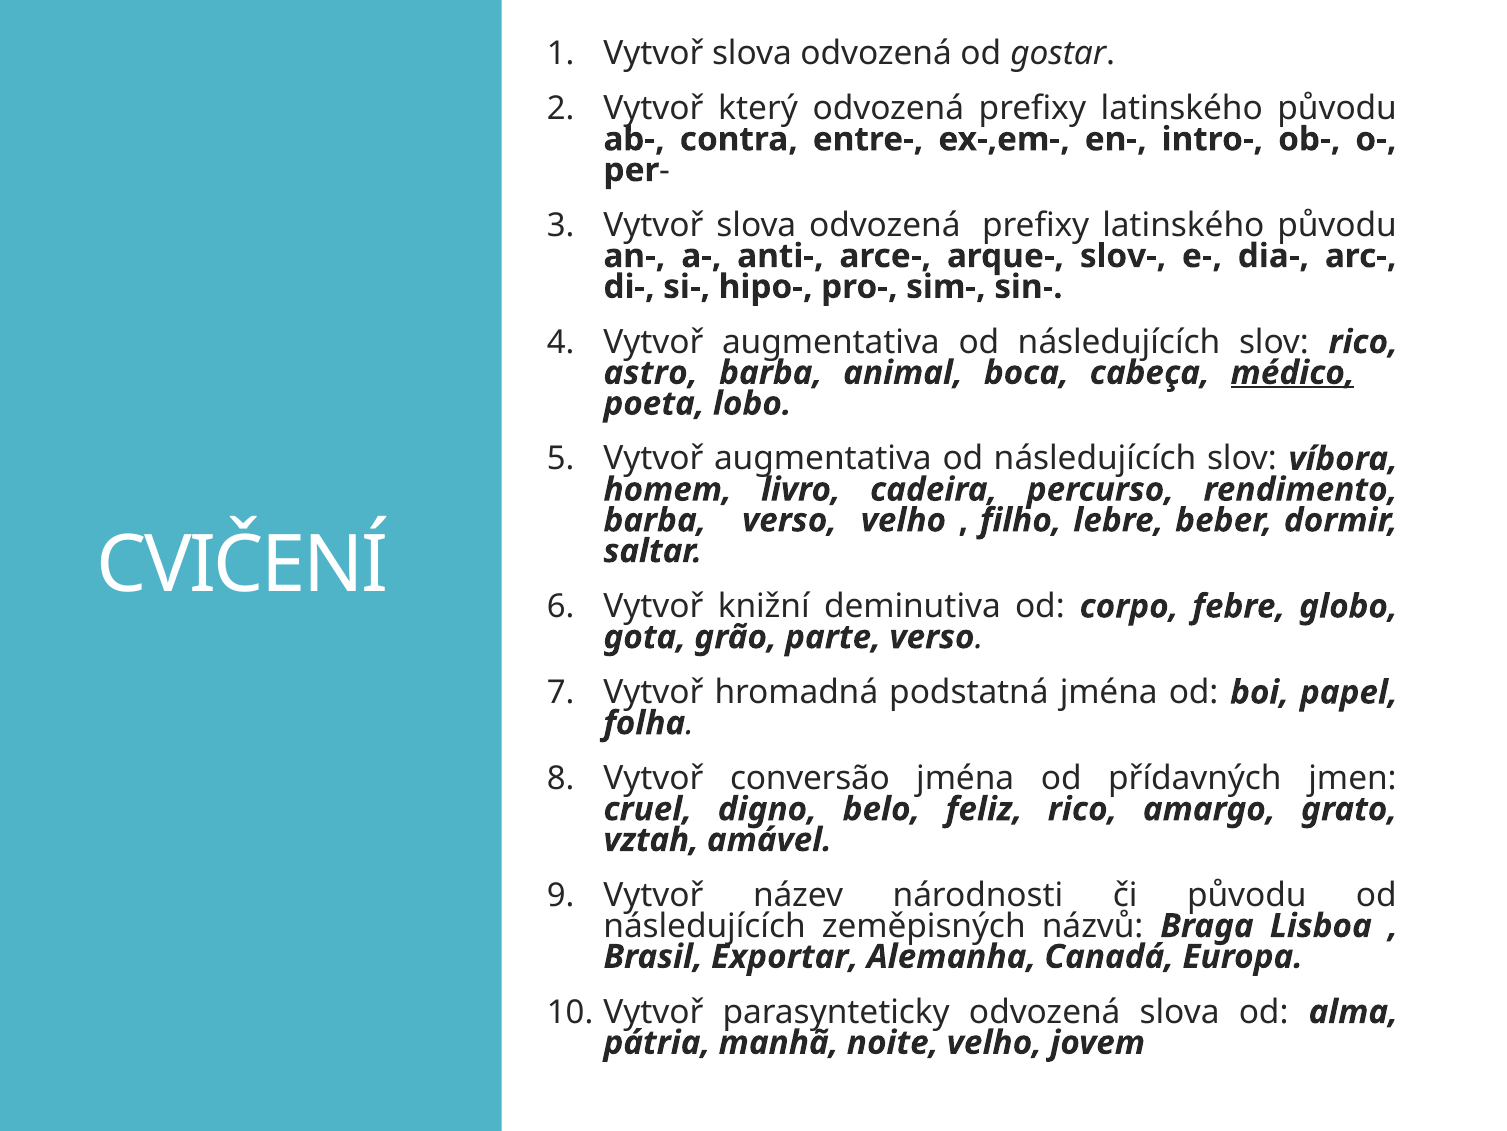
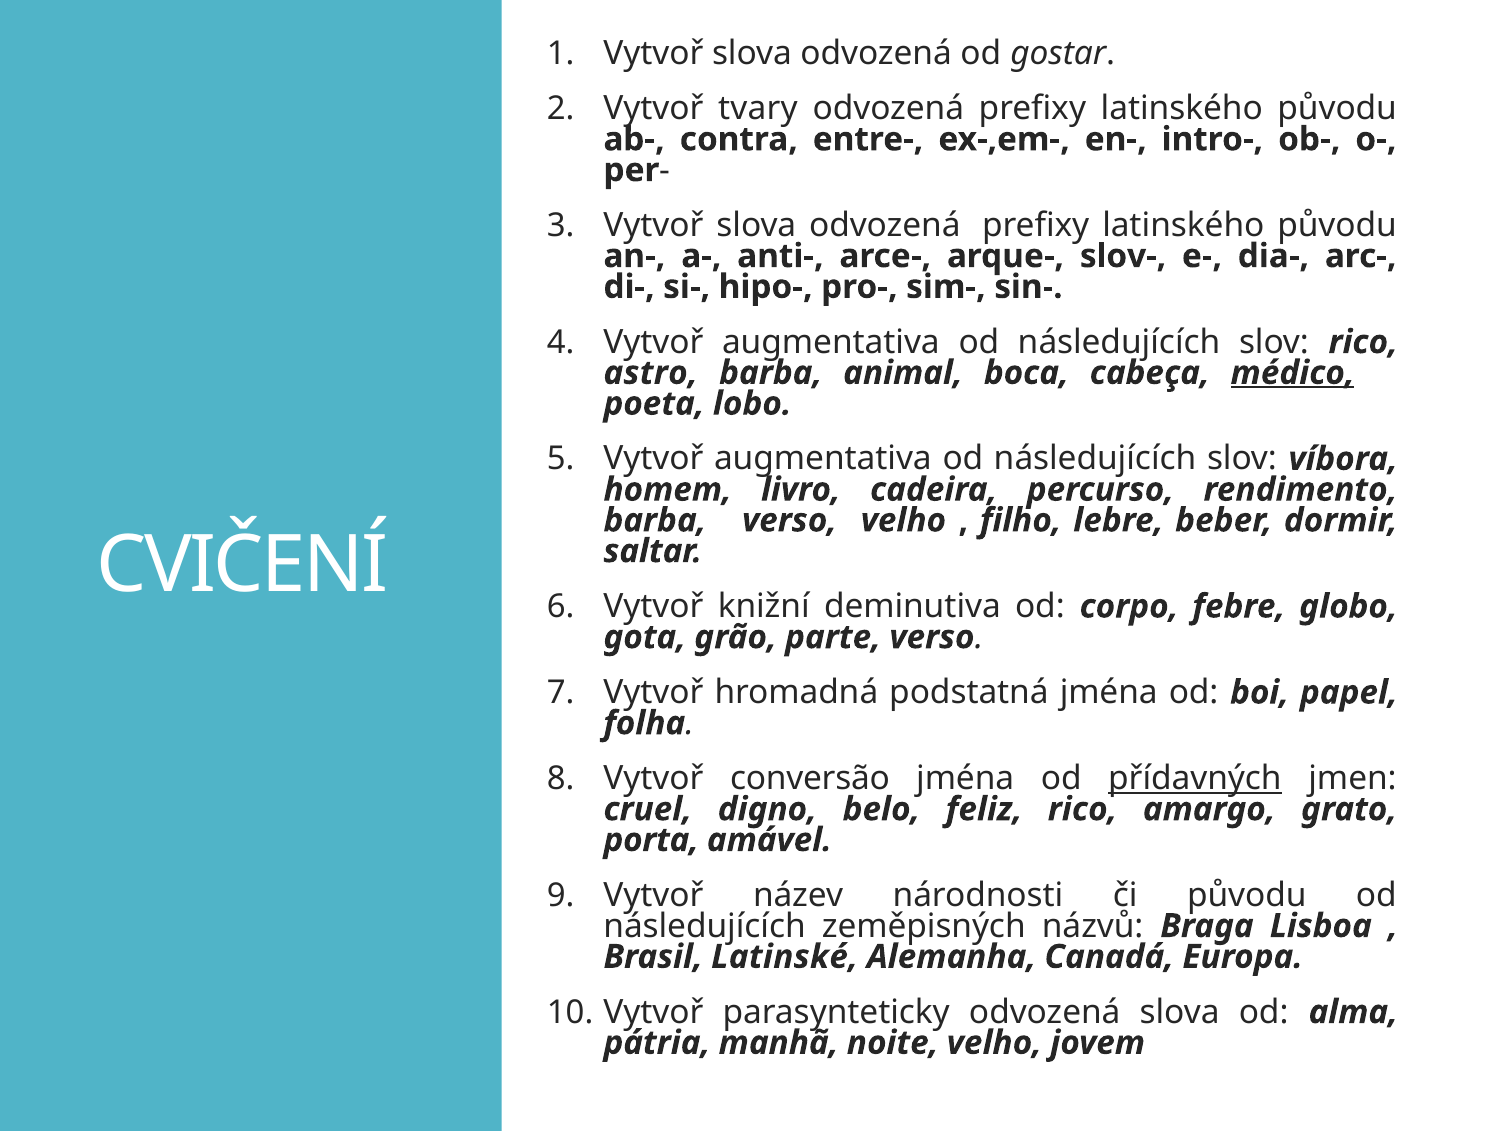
který: který -> tvary (758, 109)
přídavných underline: none -> present (1195, 778)
vztah: vztah -> porta (651, 839)
Exportar: Exportar -> Latinské (784, 956)
